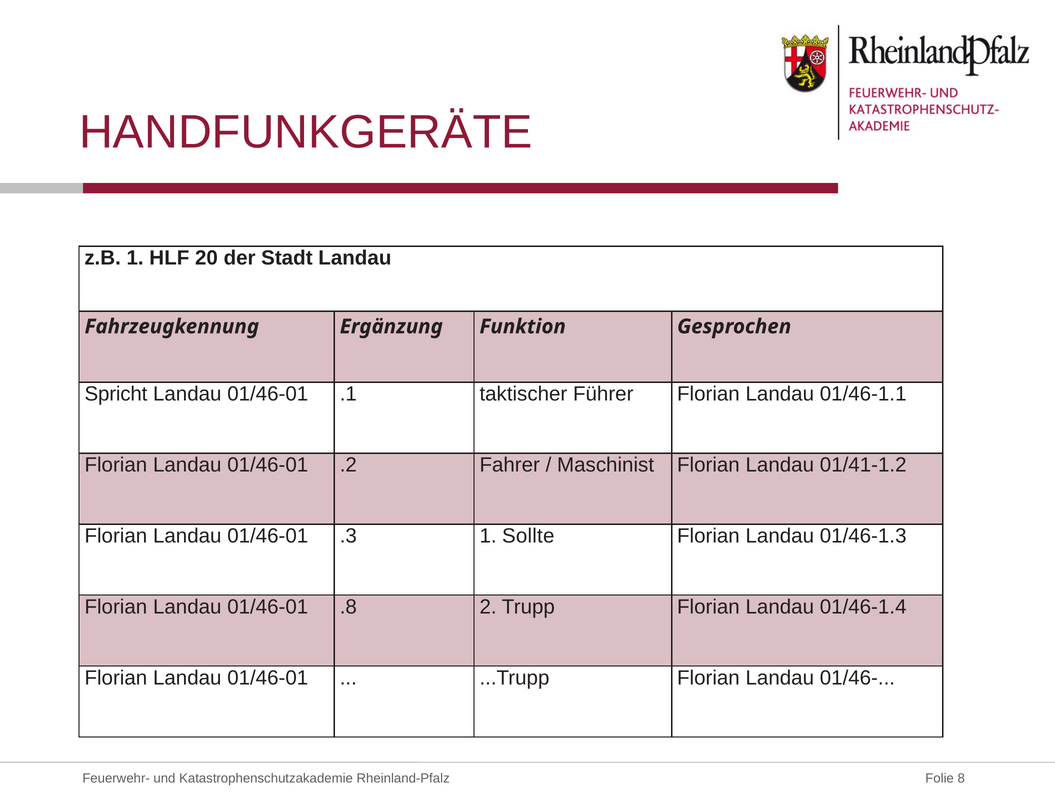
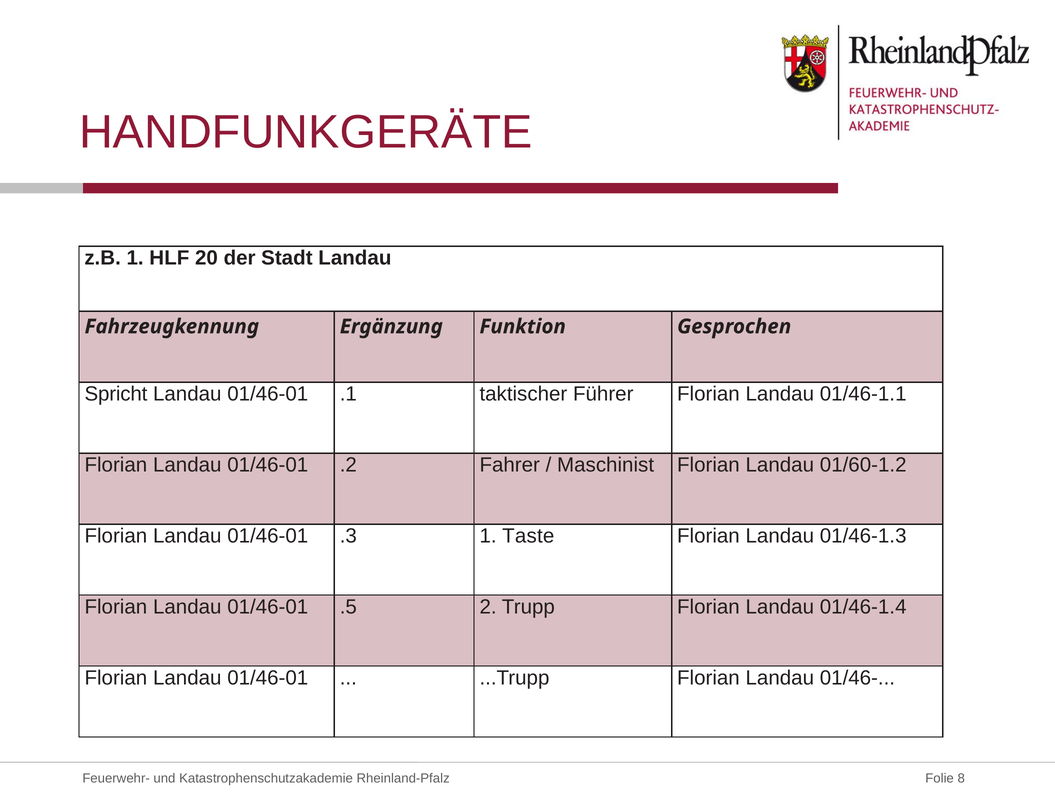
01/41-1.2: 01/41-1.2 -> 01/60-1.2 (863, 465)
Sollte: Sollte -> Taste (528, 536)
.8: .8 -> .5 (348, 606)
